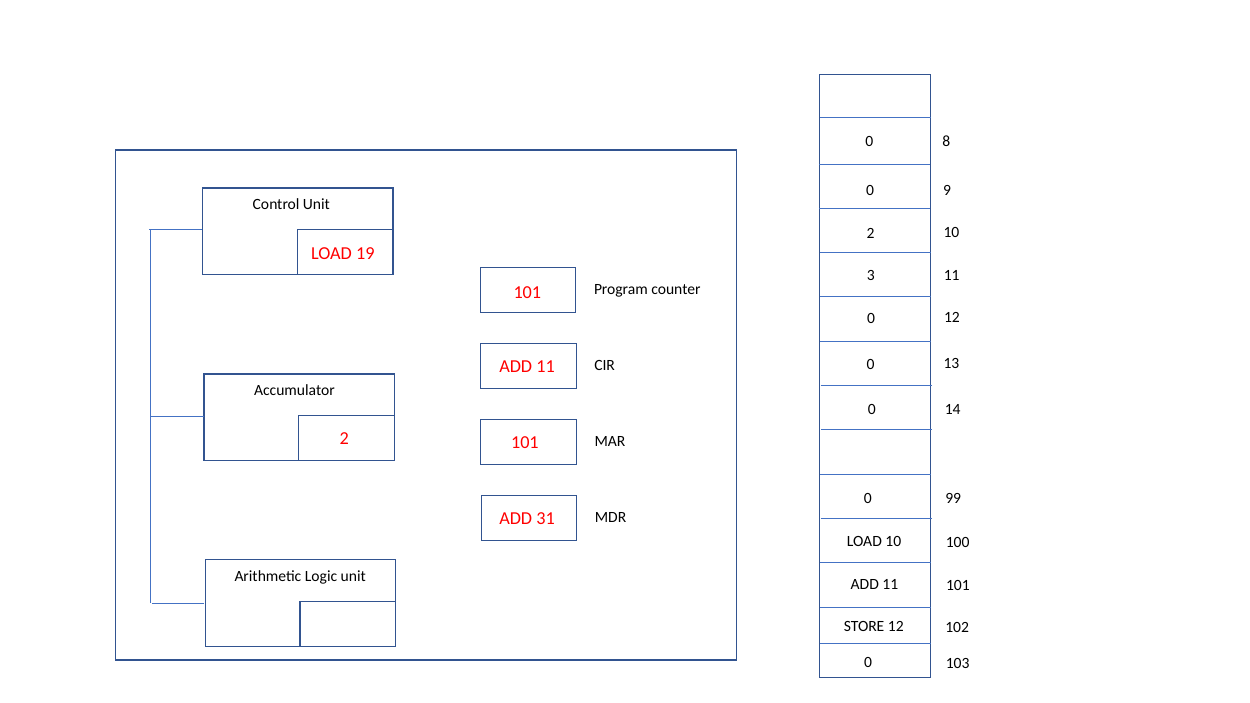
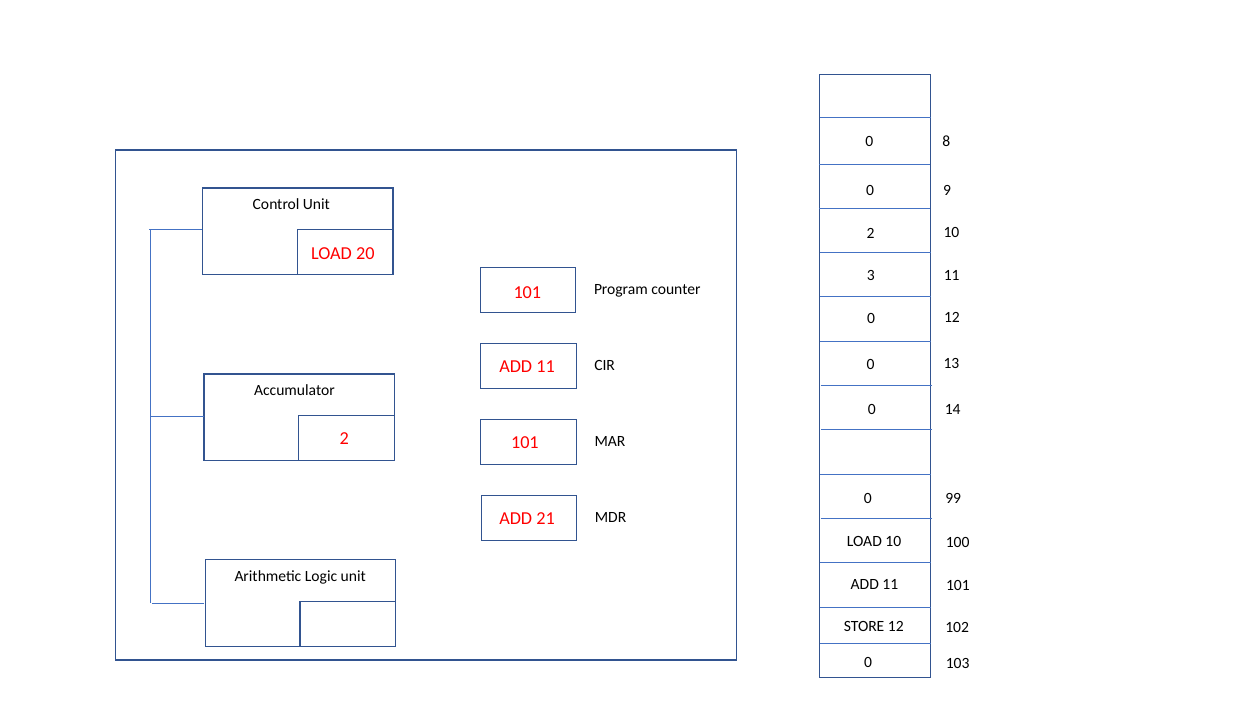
19: 19 -> 20 (365, 254)
31: 31 -> 21 (546, 519)
